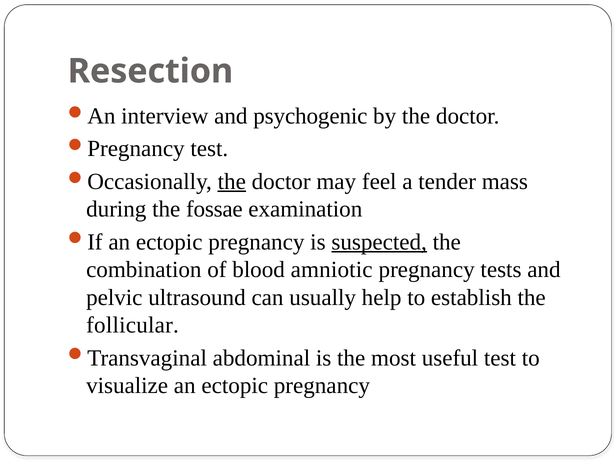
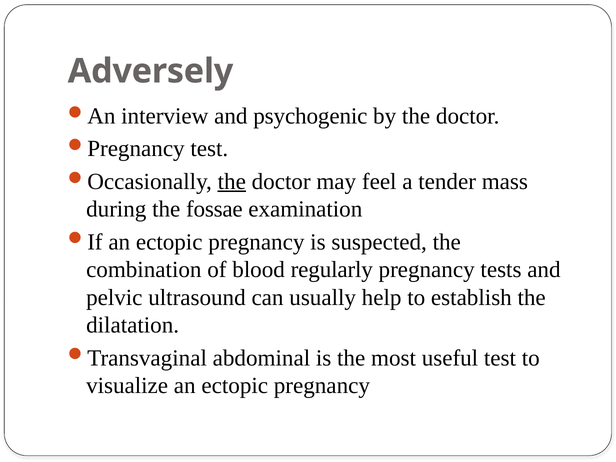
Resection: Resection -> Adversely (150, 71)
suspected underline: present -> none (379, 242)
amniotic: amniotic -> regularly (332, 270)
follicular: follicular -> dilatation (133, 325)
